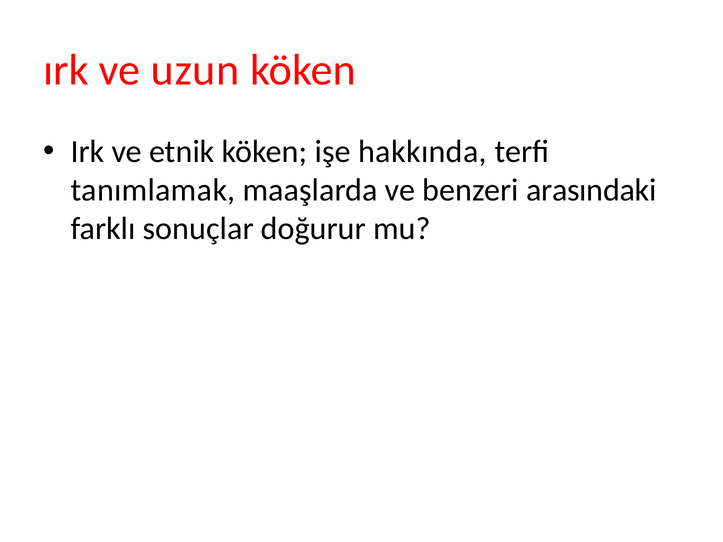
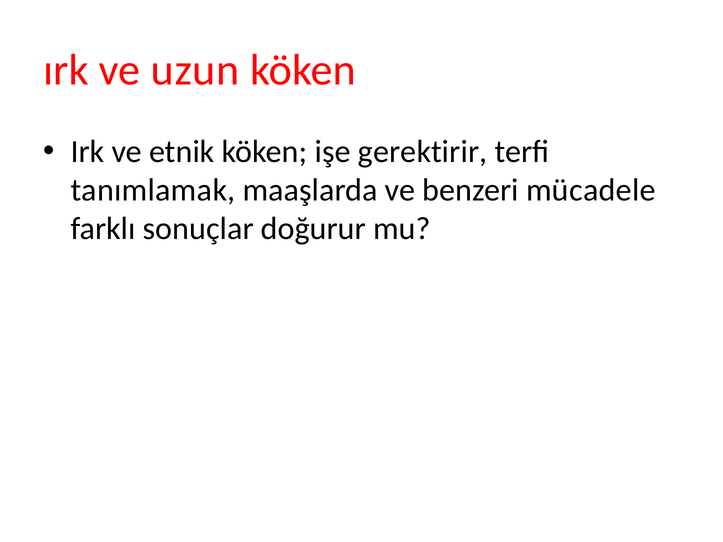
hakkında: hakkında -> gerektirir (423, 152)
arasındaki: arasındaki -> mücadele (591, 190)
